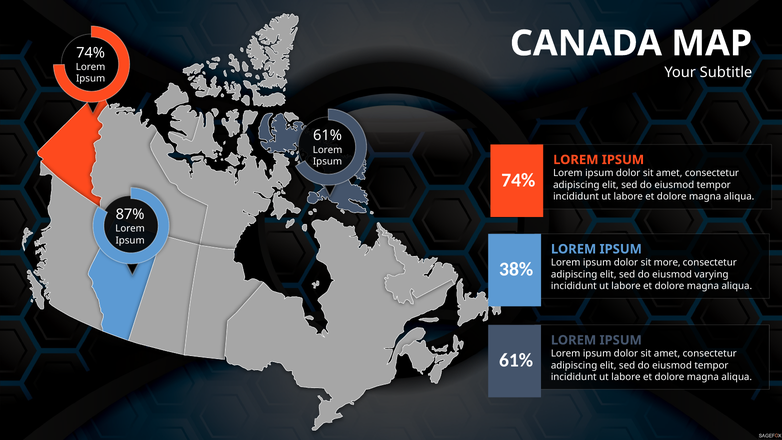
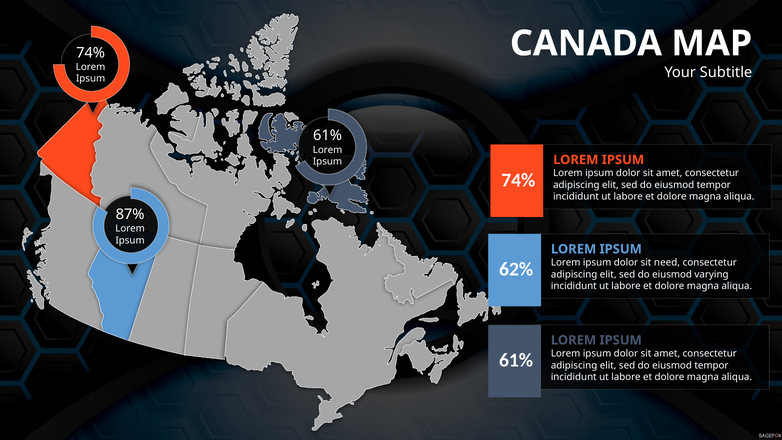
more: more -> need (667, 263)
38%: 38% -> 62% (516, 269)
